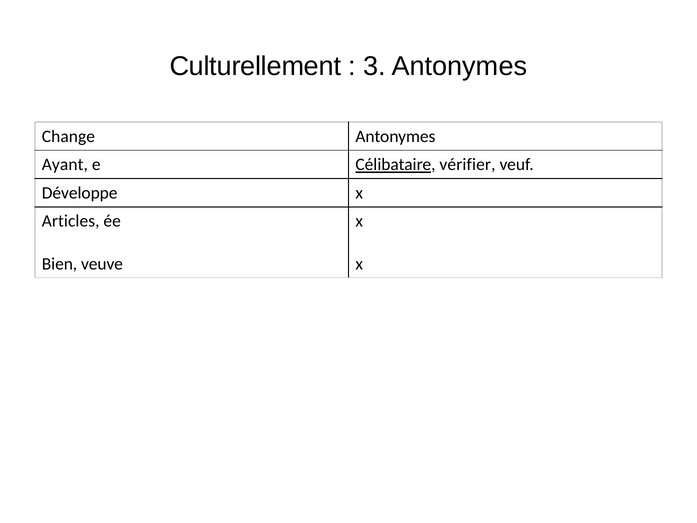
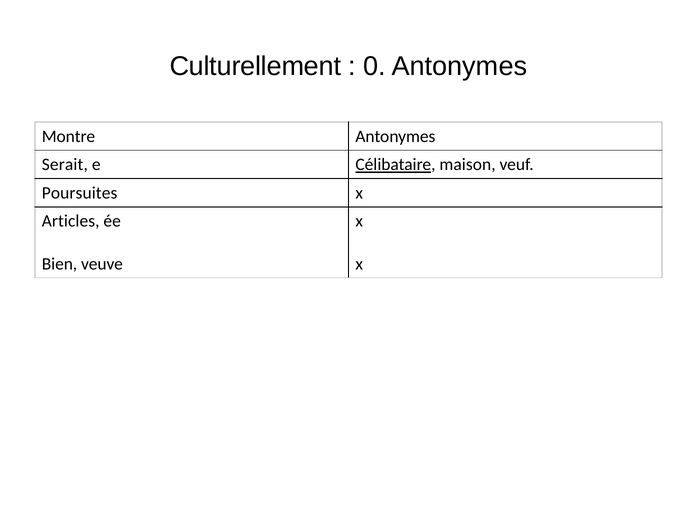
3: 3 -> 0 (375, 66)
Change: Change -> Montre (68, 136)
Ayant: Ayant -> Serait (65, 165)
vérifier: vérifier -> maison (468, 165)
Développe: Développe -> Poursuites (80, 193)
